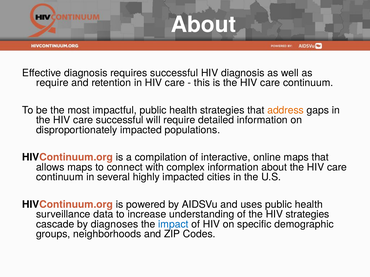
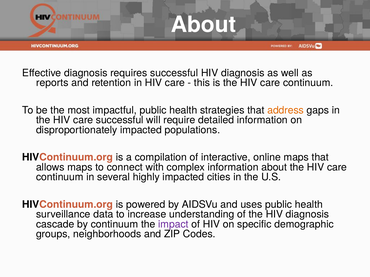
require: require -> reports (52, 83)
the HIV strategies: strategies -> diagnosis (307, 215)
by diagnoses: diagnoses -> continuum (115, 225)
impact colour: blue -> purple (173, 225)
